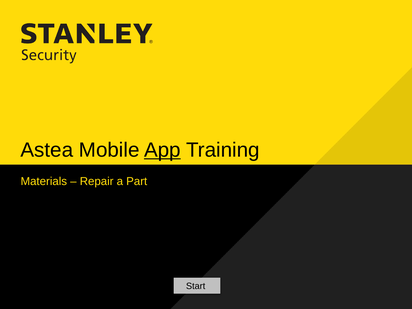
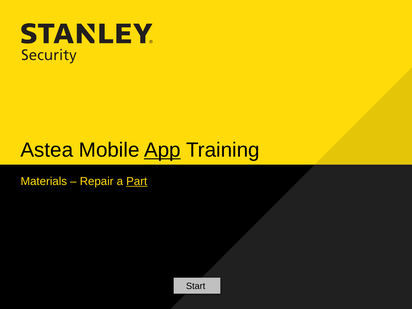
Part underline: none -> present (137, 181)
